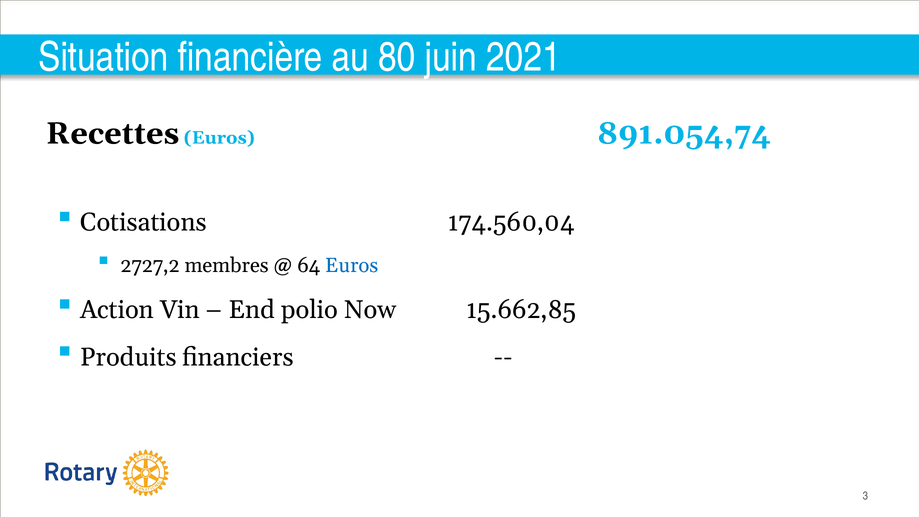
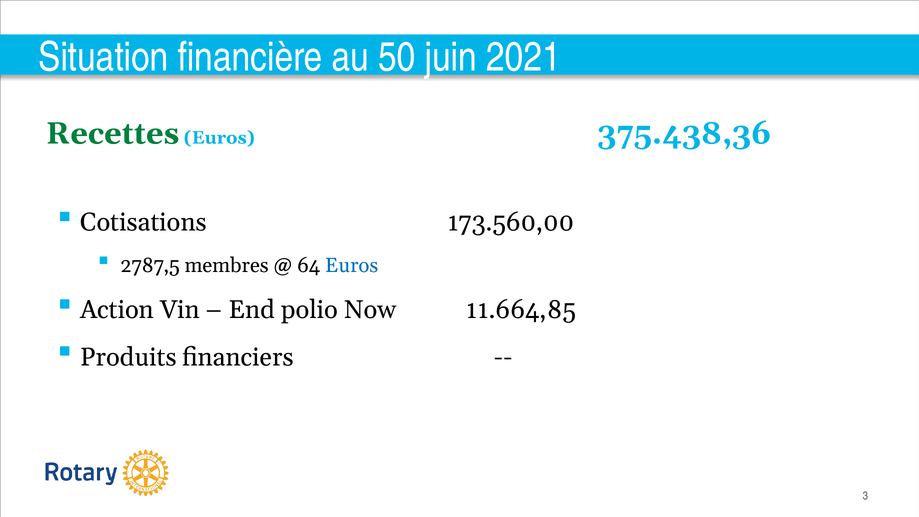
80: 80 -> 50 (397, 57)
Recettes colour: black -> green (113, 133)
891.054,74: 891.054,74 -> 375.438,36 (684, 133)
174.560,04: 174.560,04 -> 173.560,00 (511, 222)
2727,2: 2727,2 -> 2787,5 (150, 265)
15.662,85: 15.662,85 -> 11.664,85 (521, 310)
